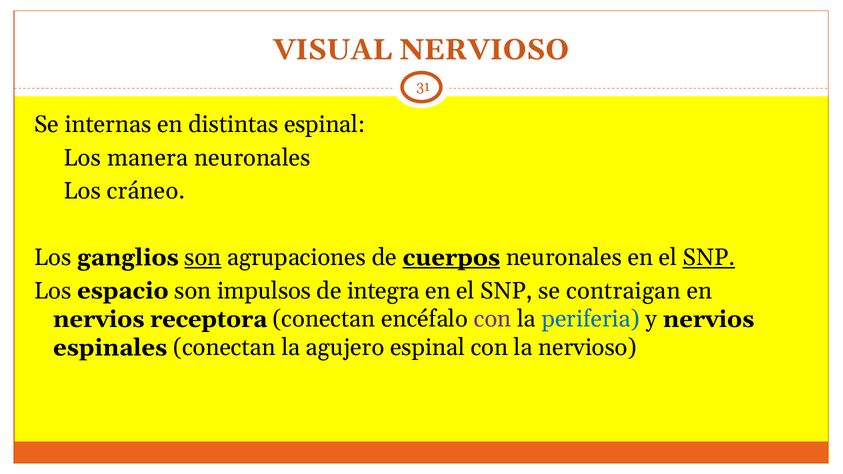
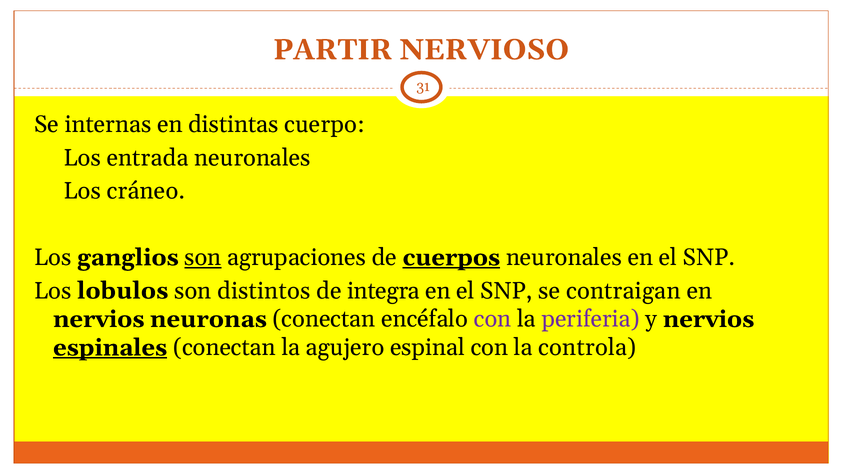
VISUAL: VISUAL -> PARTIR (333, 50)
distintas espinal: espinal -> cuerpo (324, 125)
manera: manera -> entrada (148, 158)
SNP underline: present -> none (709, 258)
espacio: espacio -> lobulos (123, 291)
impulsos: impulsos -> distintos (264, 291)
receptora: receptora -> neuronas (209, 319)
periferia colour: blue -> purple (591, 319)
espinales underline: none -> present (110, 348)
la nervioso: nervioso -> controla (587, 348)
